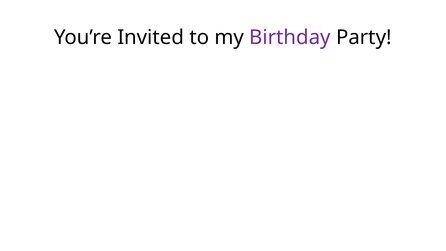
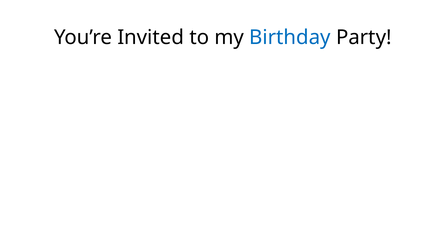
Birthday colour: purple -> blue (290, 37)
